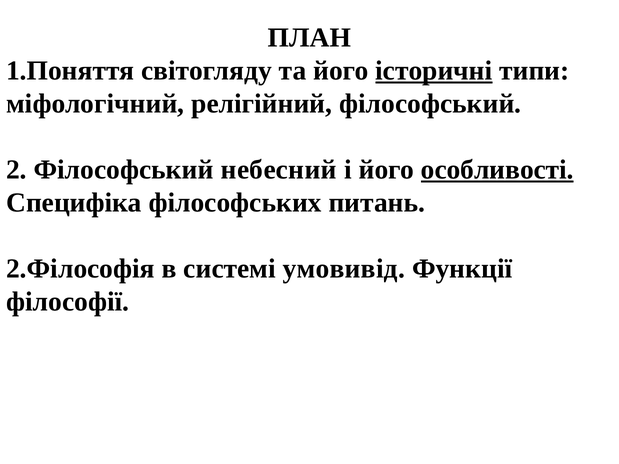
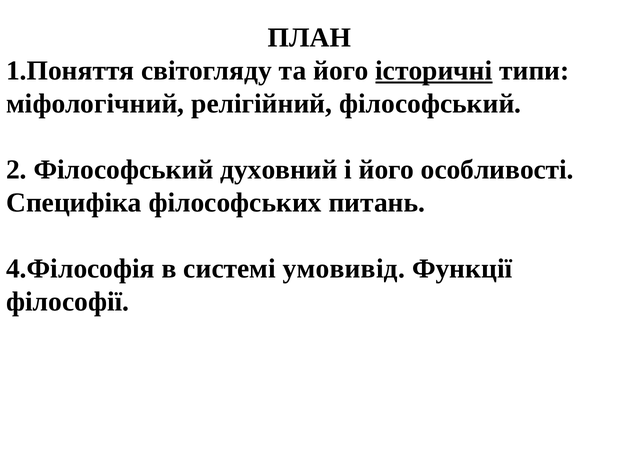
небесний: небесний -> духовний (279, 170)
особливості underline: present -> none (497, 170)
2.Філософія: 2.Філософія -> 4.Філософія (80, 269)
